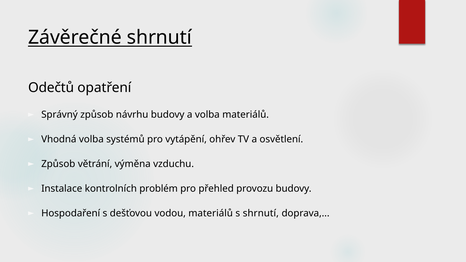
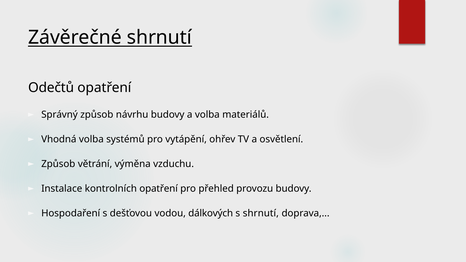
kontrolních problém: problém -> opatření (159, 189)
vodou materiálů: materiálů -> dálkových (211, 213)
